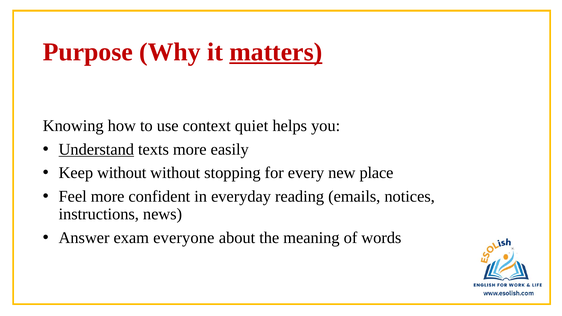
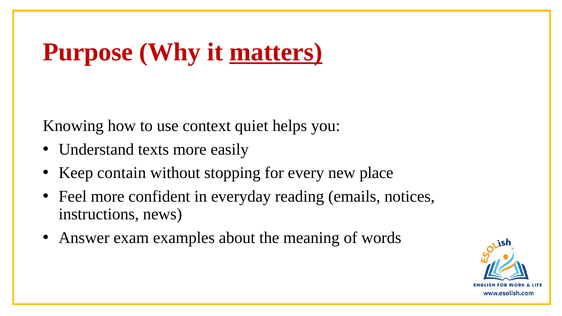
Understand underline: present -> none (96, 149)
Keep without: without -> contain (122, 173)
everyone: everyone -> examples (184, 238)
